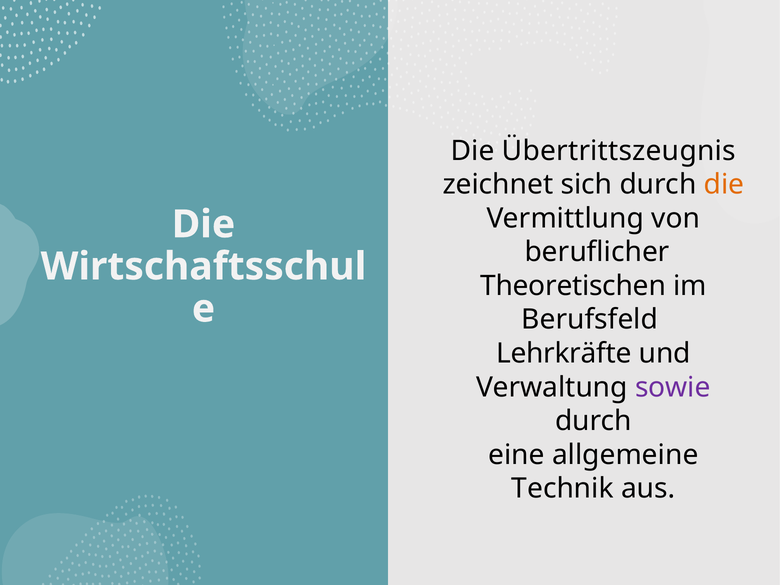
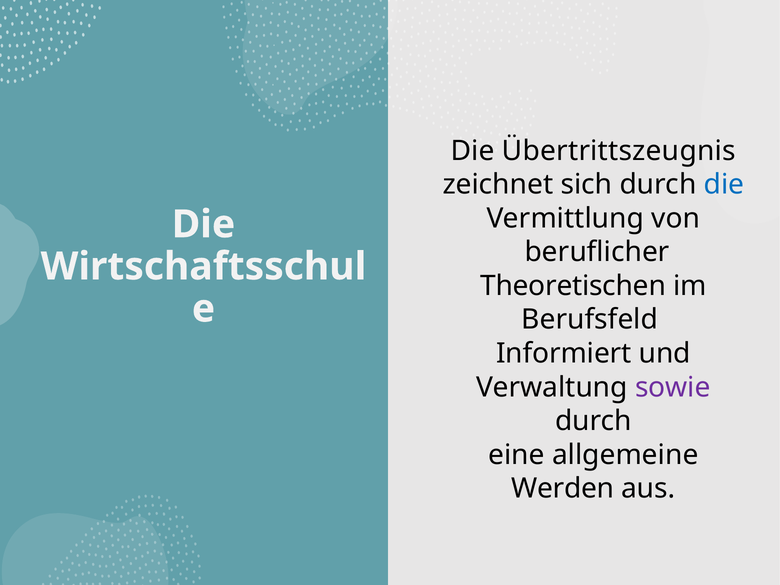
die colour: orange -> blue (724, 185)
Lehrkräfte: Lehrkräfte -> Informiert (564, 353)
Technik: Technik -> Werden (563, 489)
